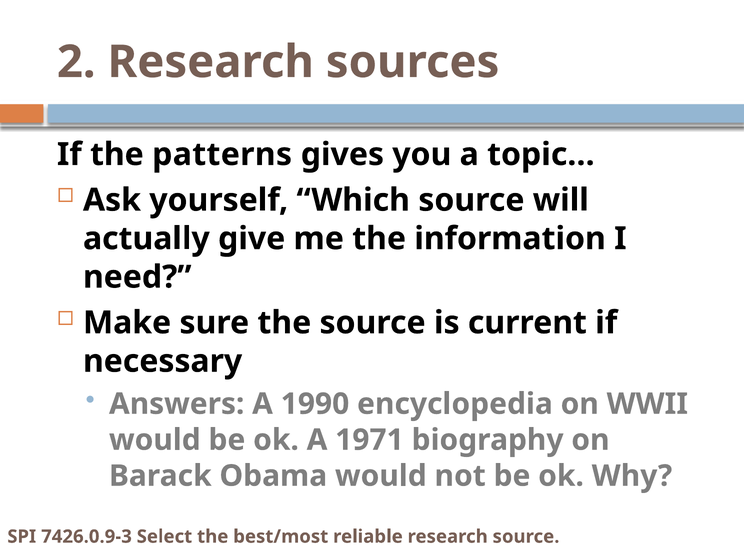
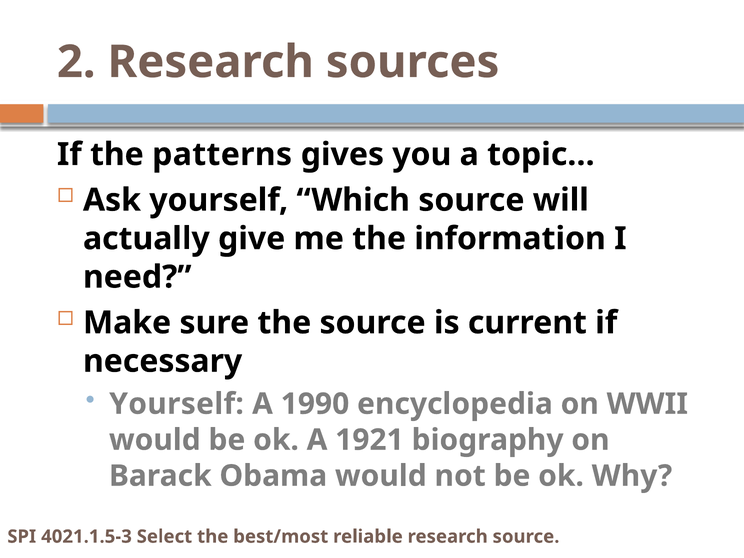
Answers: Answers -> Yourself (177, 404)
1971: 1971 -> 1921 (369, 440)
7426.0.9-3: 7426.0.9-3 -> 4021.1.5-3 (86, 537)
